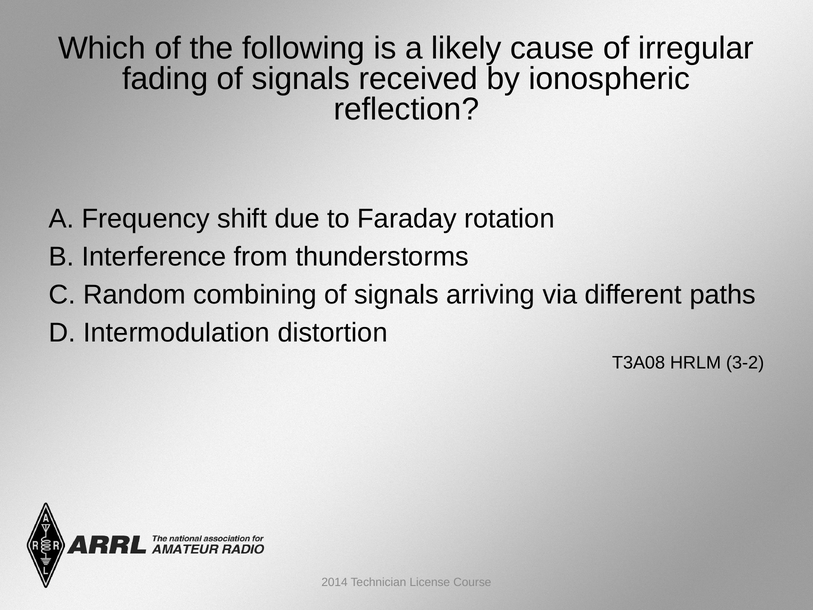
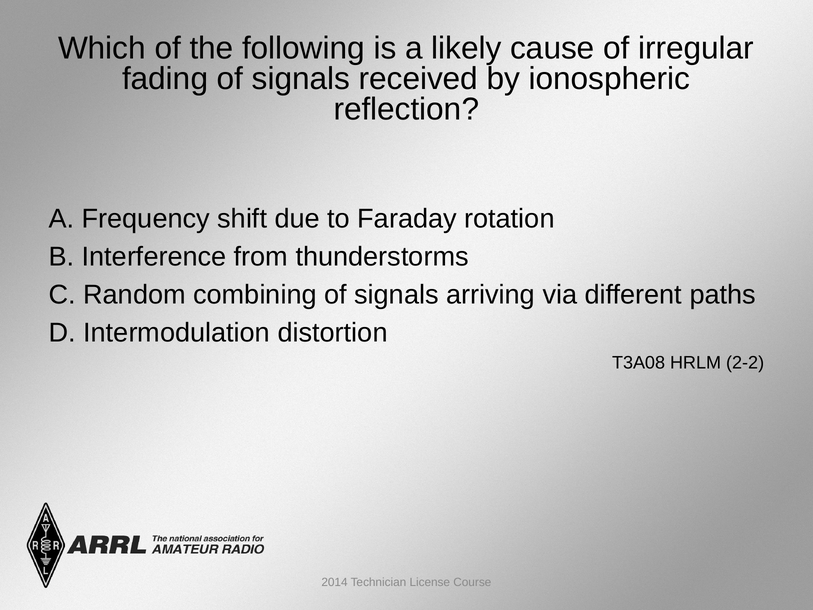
3-2: 3-2 -> 2-2 (745, 363)
